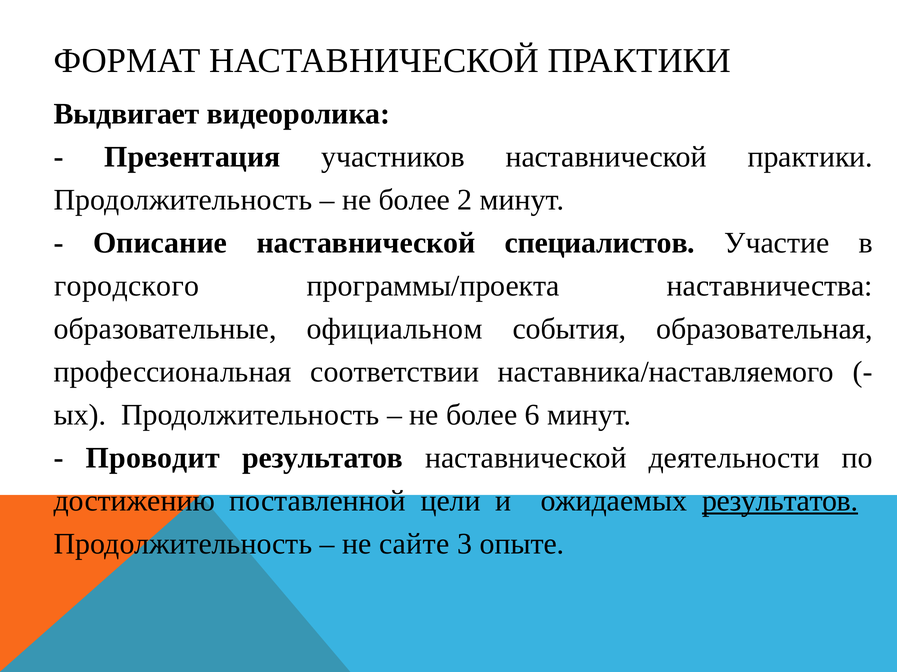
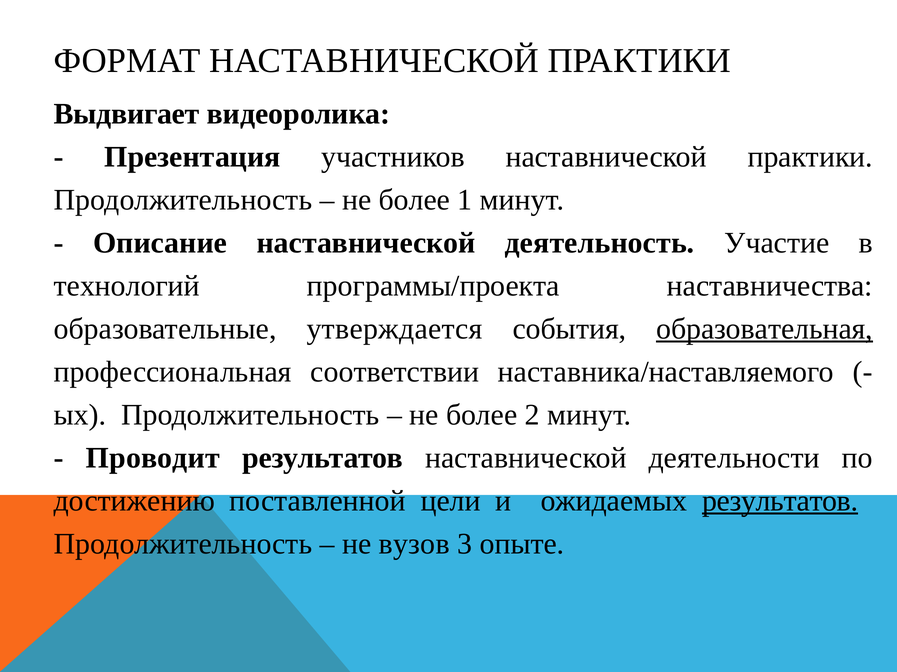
2: 2 -> 1 (465, 200)
специалистов: специалистов -> деятельность (600, 243)
городского: городского -> технологий (127, 286)
официальном: официальном -> утверждается (394, 329)
образовательная underline: none -> present (765, 329)
6: 6 -> 2 (532, 415)
сайте: сайте -> вузов (414, 544)
